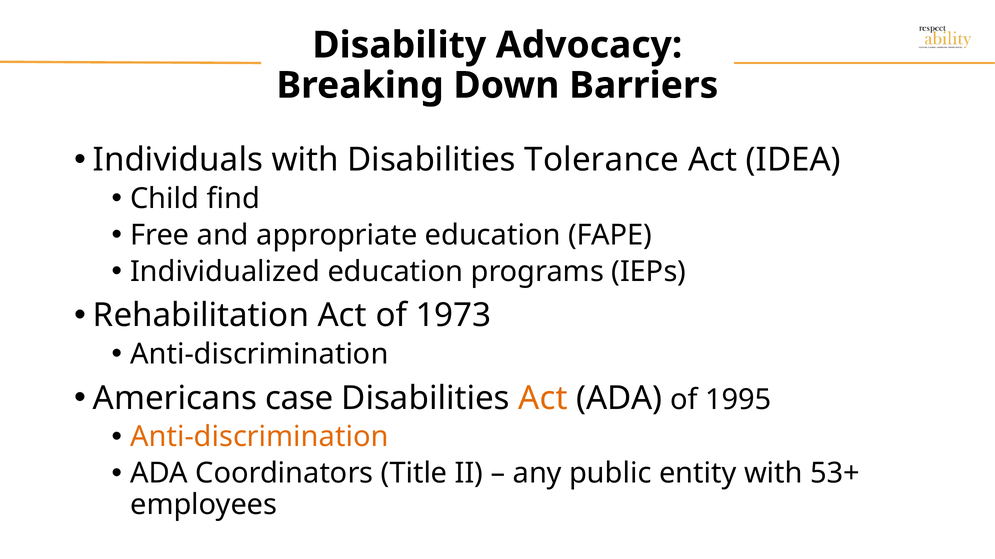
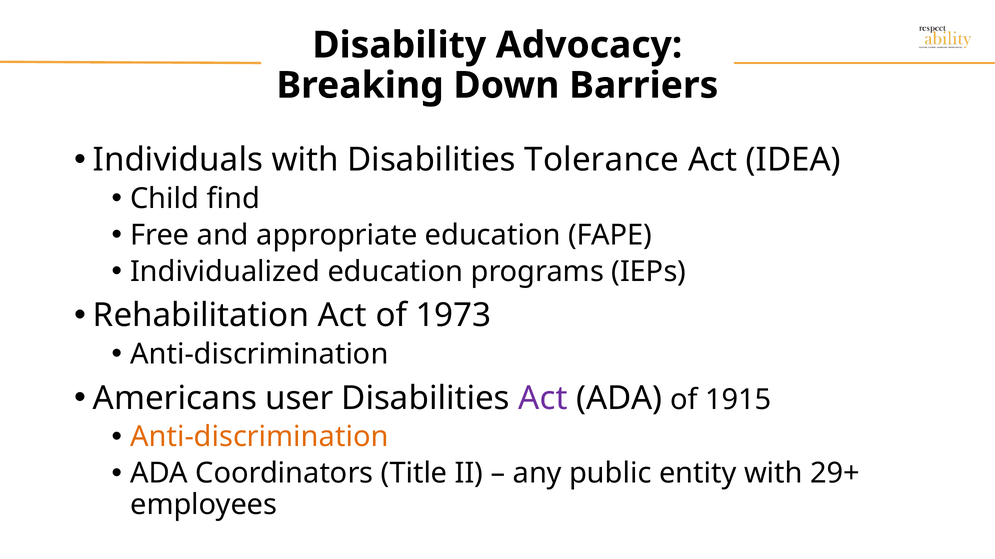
case: case -> user (299, 399)
Act colour: orange -> purple (543, 399)
1995: 1995 -> 1915 (738, 400)
53+: 53+ -> 29+ (835, 474)
